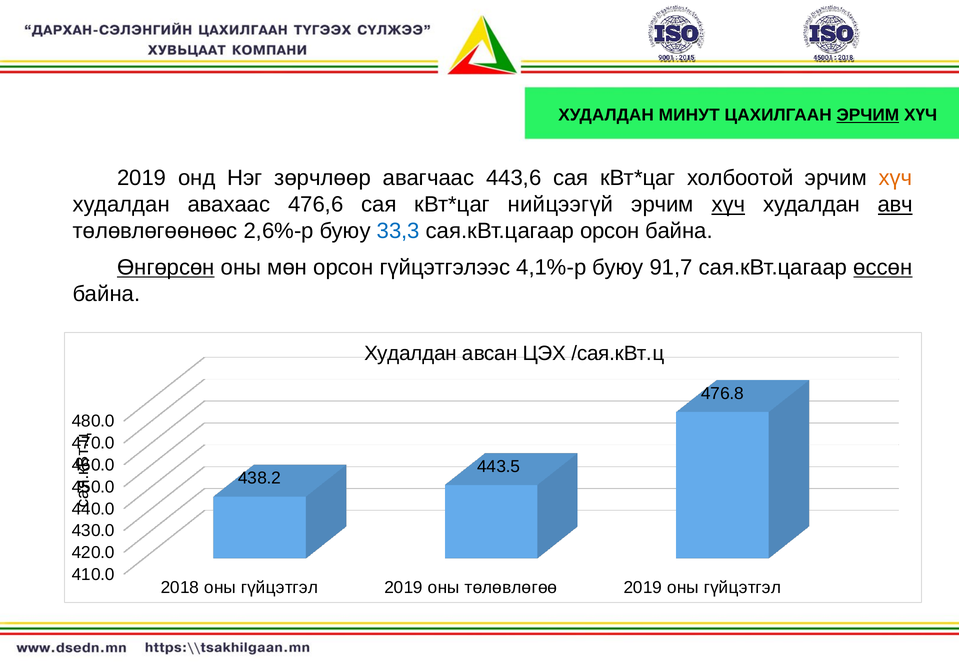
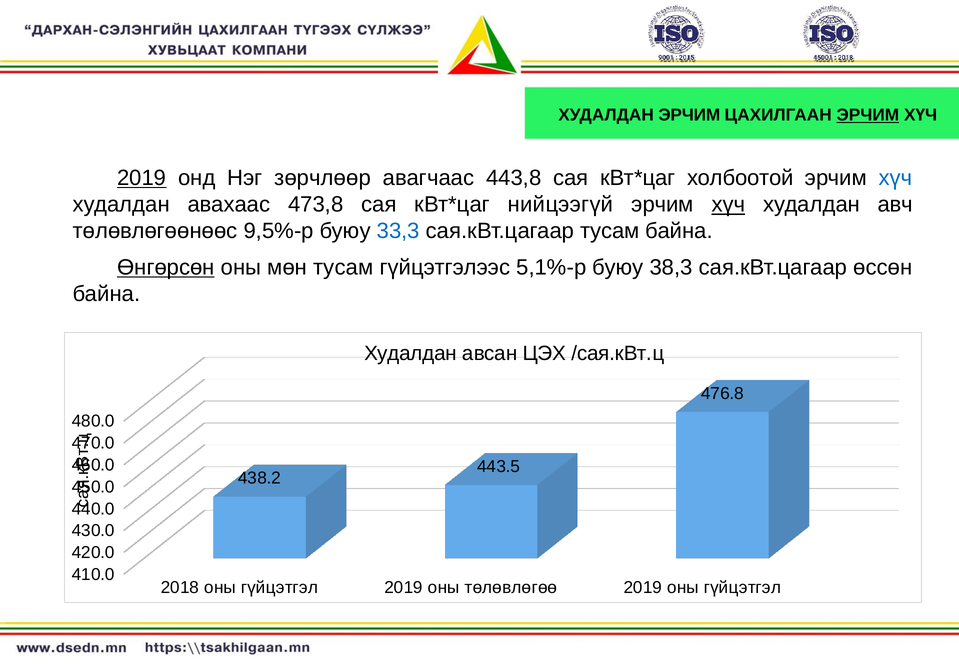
ХУДАЛДАН МИНУТ: МИНУТ -> ЭРЧИМ (689, 115)
2019 underline: none -> present (142, 178)
443,6: 443,6 -> 443,8 (514, 178)
хүч colour: orange -> blue (895, 178)
476,6: 476,6 -> 473,8 (316, 205)
авч underline: present -> none (895, 205)
2,6%-р: 2,6%-р -> 9,5%-р (279, 231)
сая.кВт.цагаар орсон: орсон -> тусам (610, 231)
мөн орсон: орсон -> тусам (343, 268)
4,1%-р: 4,1%-р -> 5,1%-р (551, 268)
91,7: 91,7 -> 38,3 (671, 268)
өссөн underline: present -> none (883, 268)
